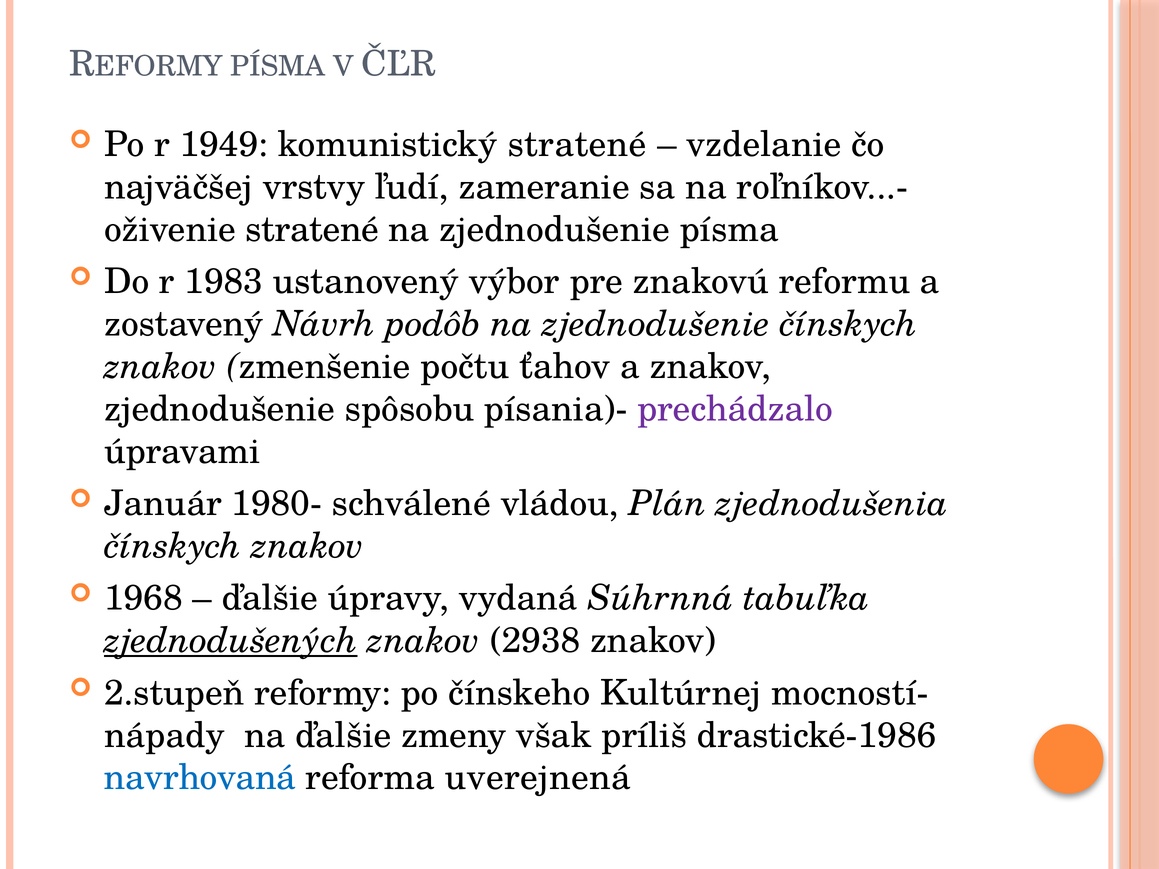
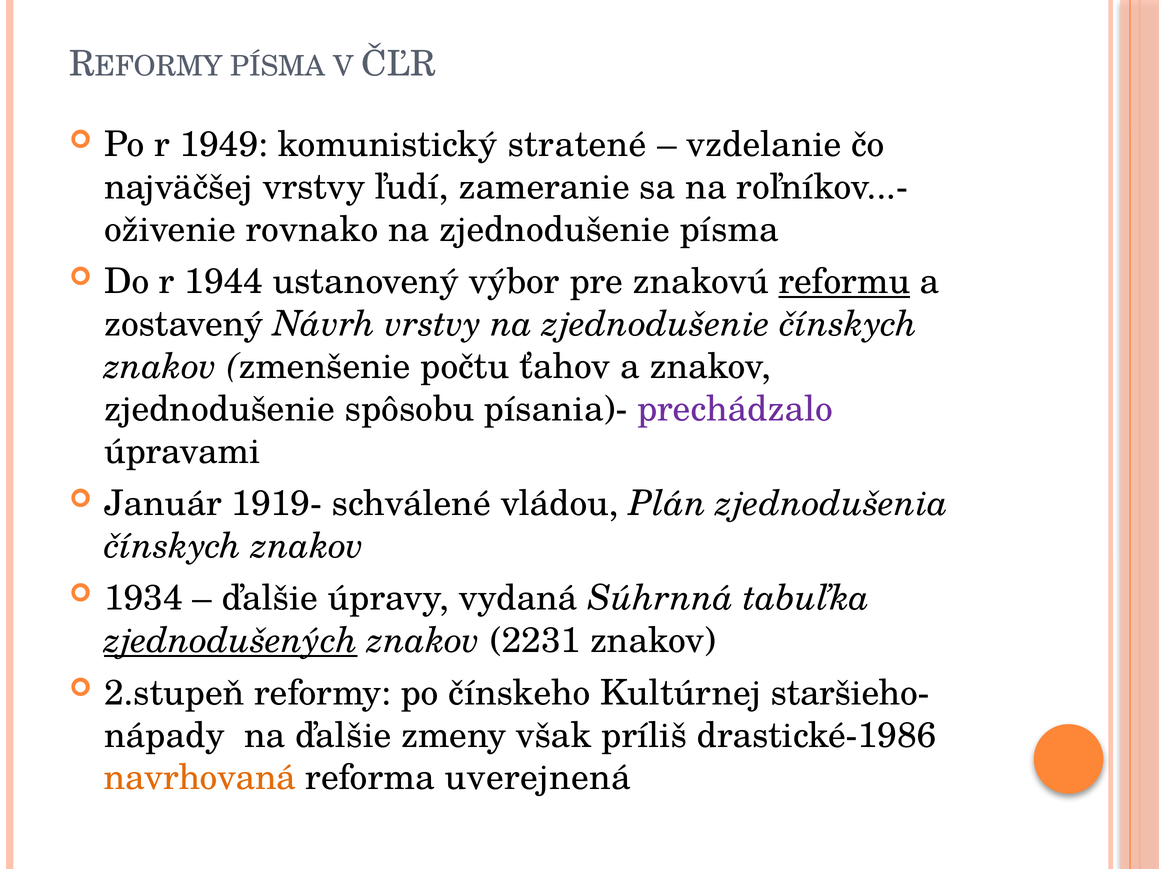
oživenie stratené: stratené -> rovnako (312, 230)
1983: 1983 -> 1944 (224, 282)
reformu underline: none -> present (844, 282)
Návrh podôb: podôb -> vrstvy (433, 324)
1980-: 1980- -> 1919- (277, 504)
1968: 1968 -> 1934 (143, 598)
2938: 2938 -> 2231 (535, 641)
mocností-: mocností- -> staršieho- (850, 693)
navrhovaná colour: blue -> orange (200, 778)
